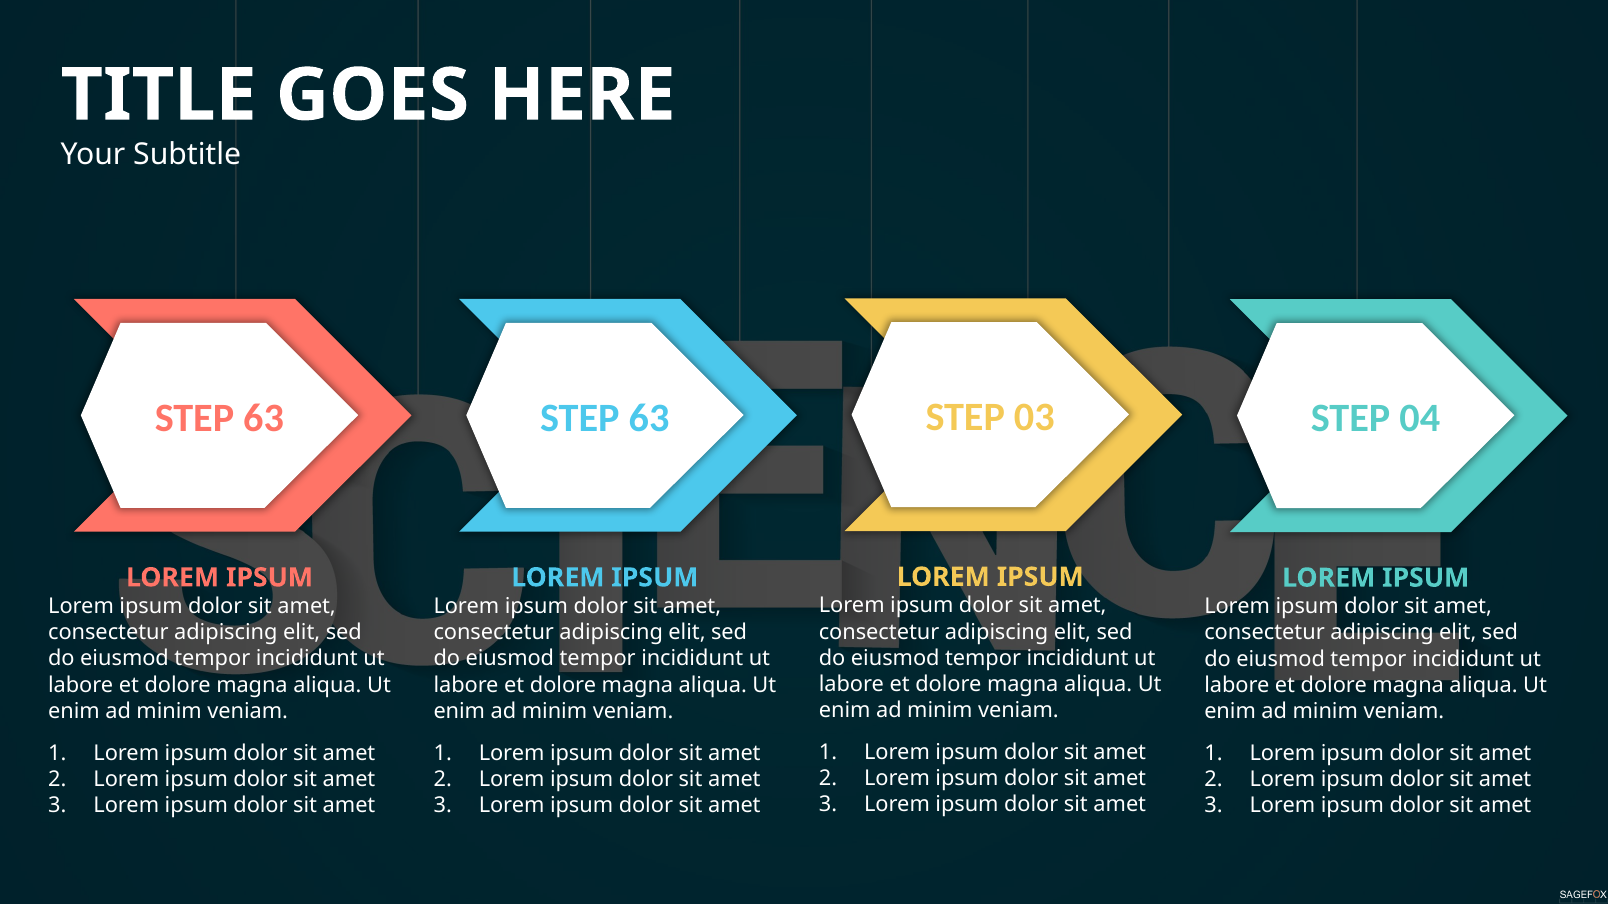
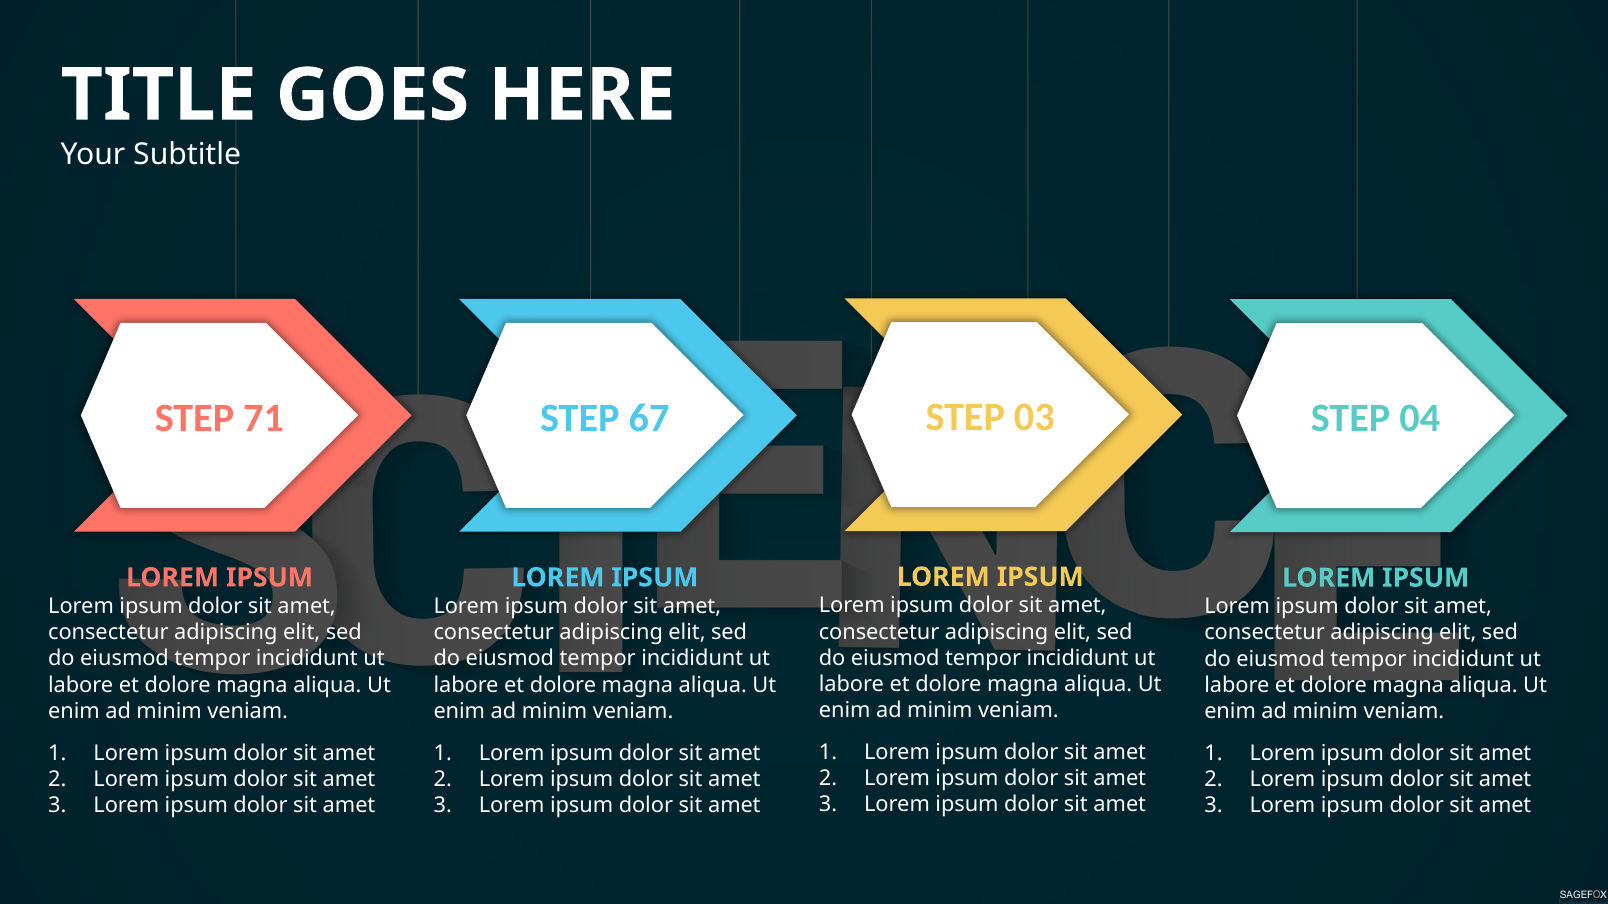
63: 63 -> 71 (264, 418)
63: 63 -> 67 (649, 418)
